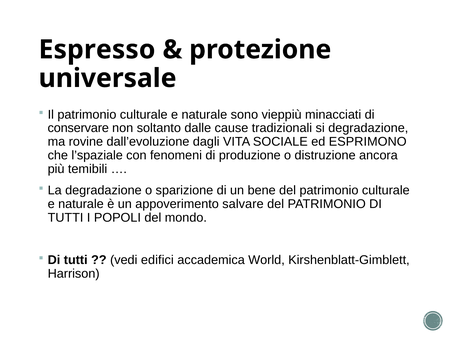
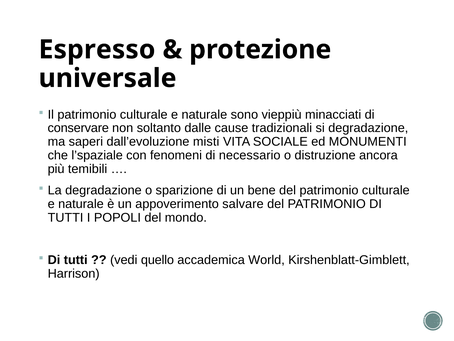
rovine: rovine -> saperi (86, 142)
dagli: dagli -> misti (206, 142)
ESPRIMONO: ESPRIMONO -> MONUMENTI (368, 142)
produzione: produzione -> necessario (250, 155)
edifici: edifici -> quello (157, 260)
